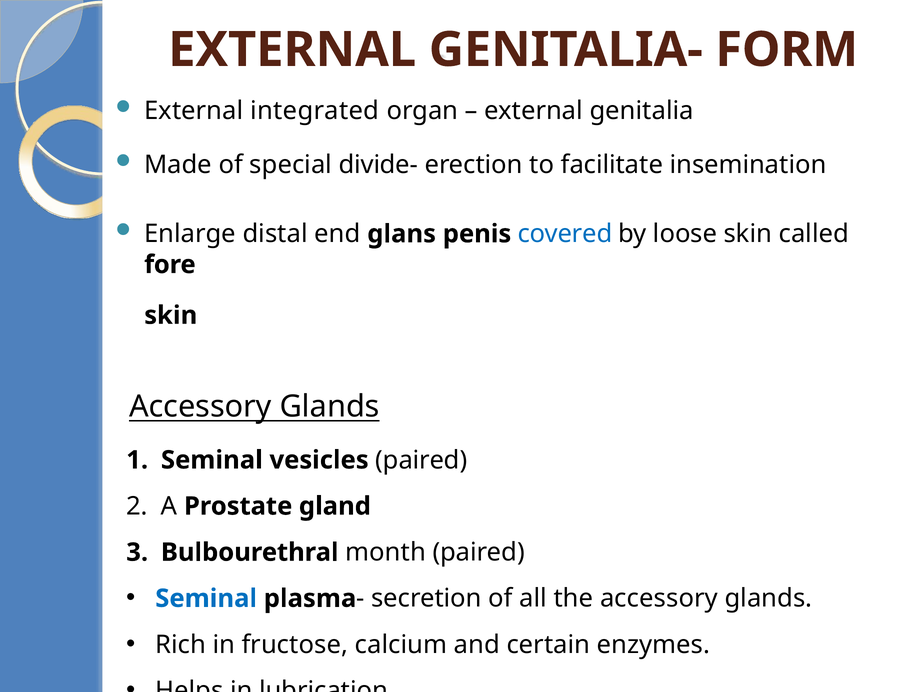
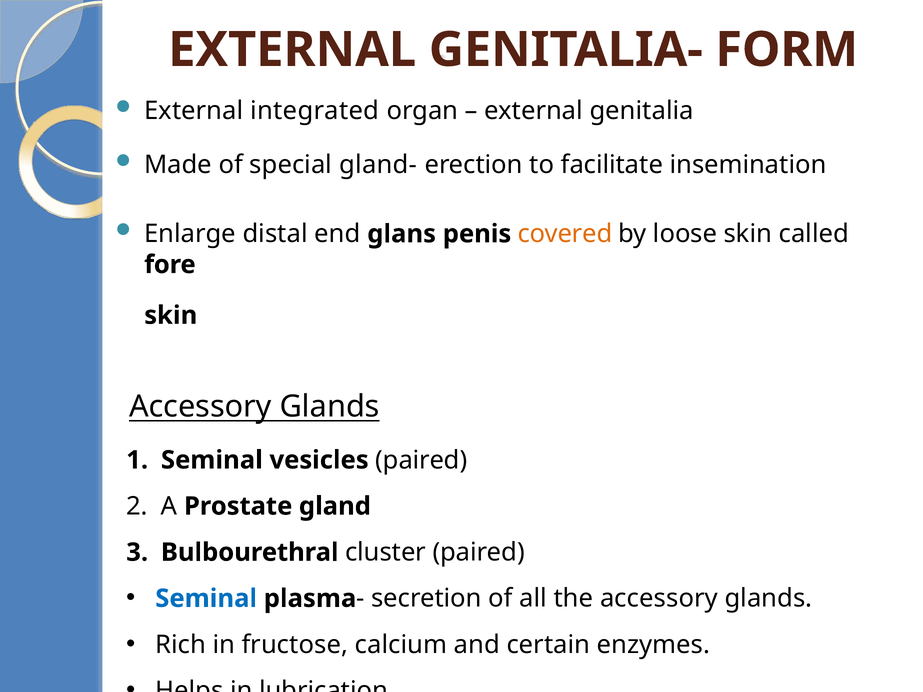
divide-: divide- -> gland- (378, 165)
covered colour: blue -> orange (565, 234)
month: month -> cluster (386, 553)
